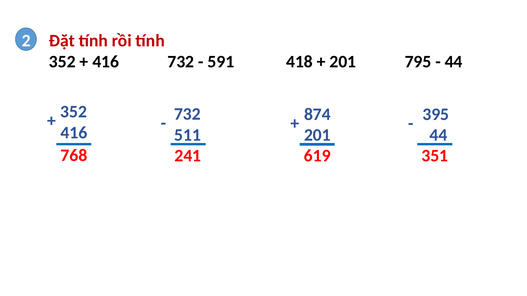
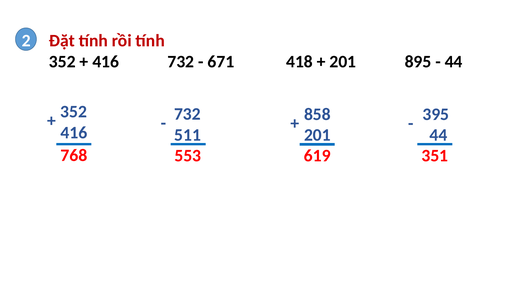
591: 591 -> 671 (221, 62)
795: 795 -> 895 (418, 62)
874: 874 -> 858 (317, 115)
241: 241 -> 553 (188, 156)
